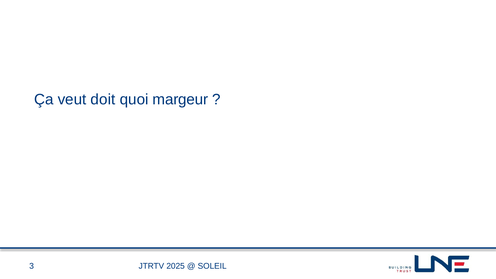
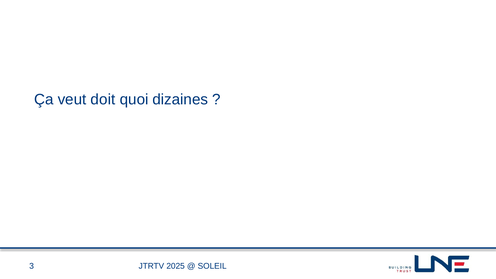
margeur: margeur -> dizaines (180, 99)
